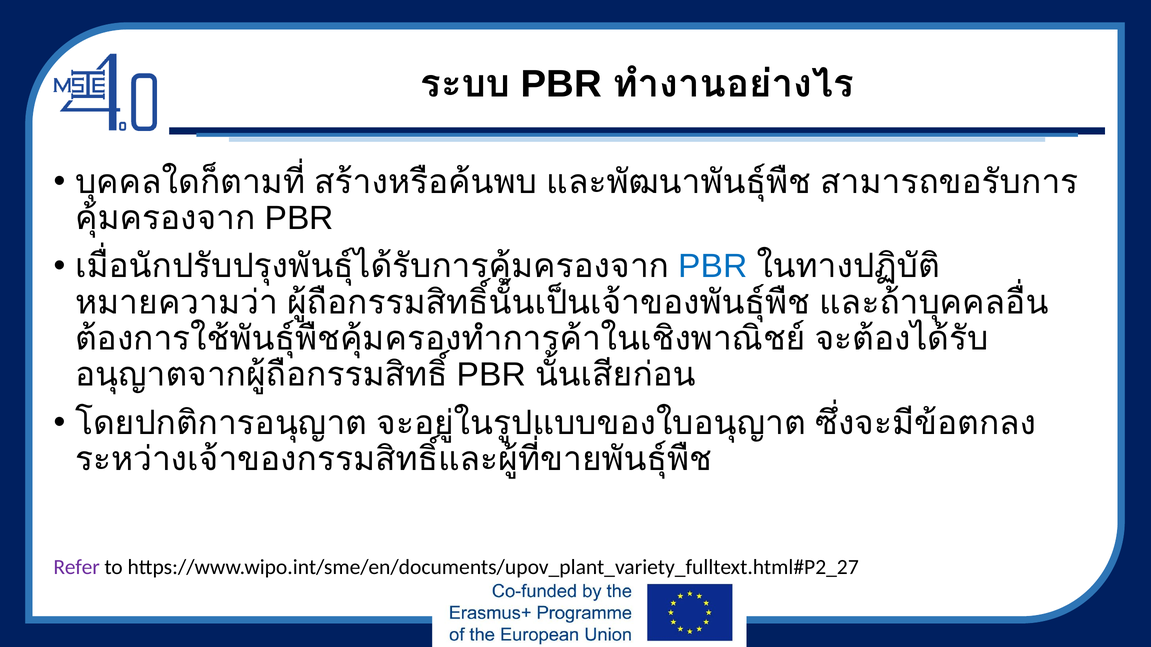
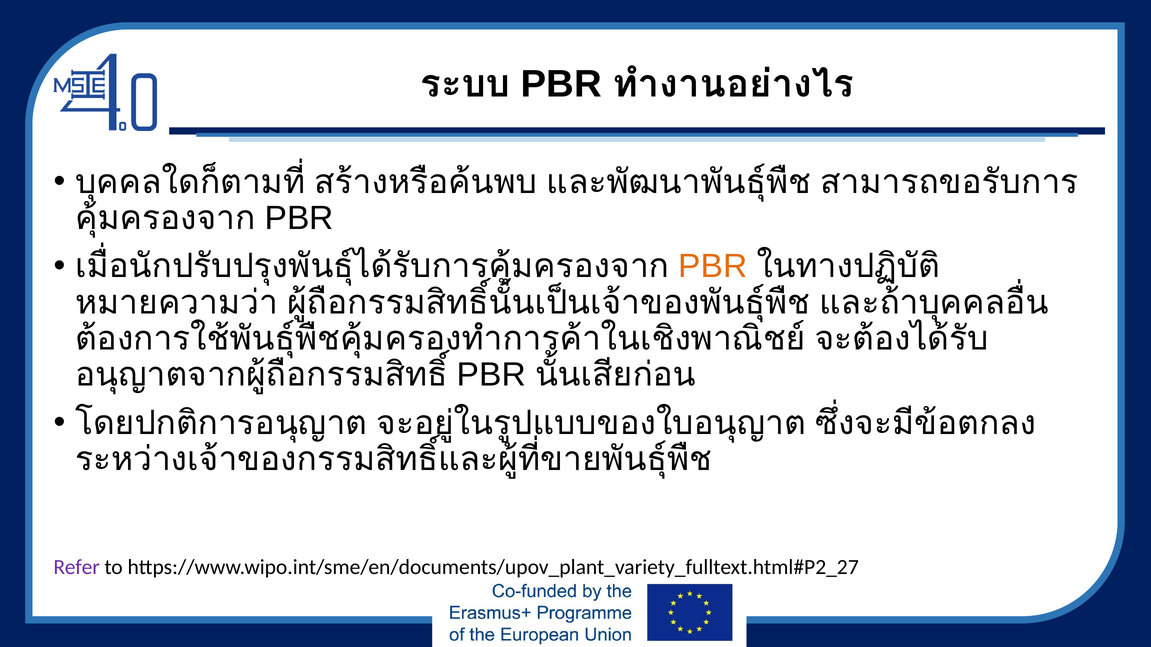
PBR colour: blue -> orange (713, 266)
